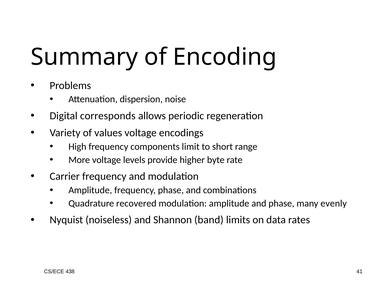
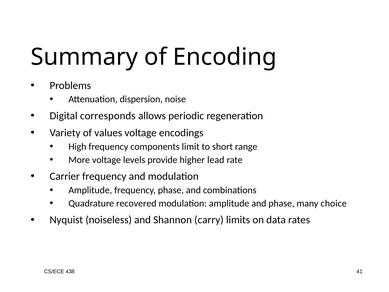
byte: byte -> lead (216, 160)
evenly: evenly -> choice (334, 203)
band: band -> carry (209, 220)
